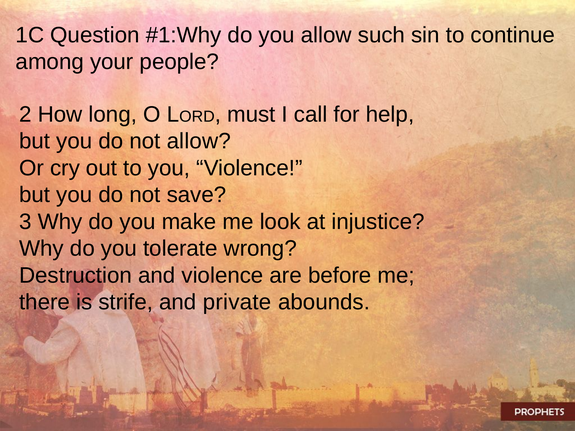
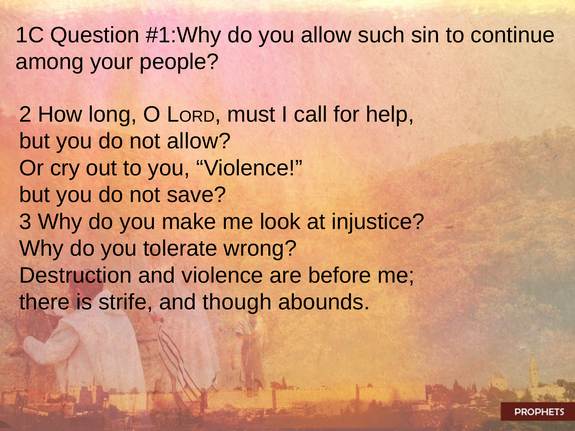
private: private -> though (237, 302)
